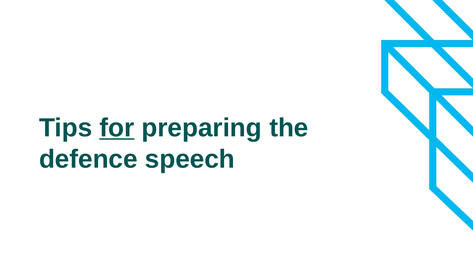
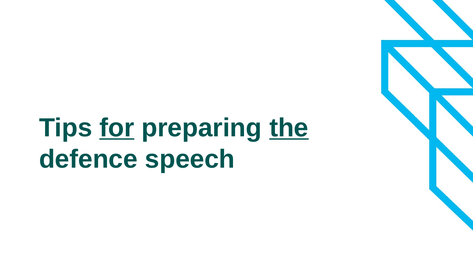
the underline: none -> present (289, 128)
